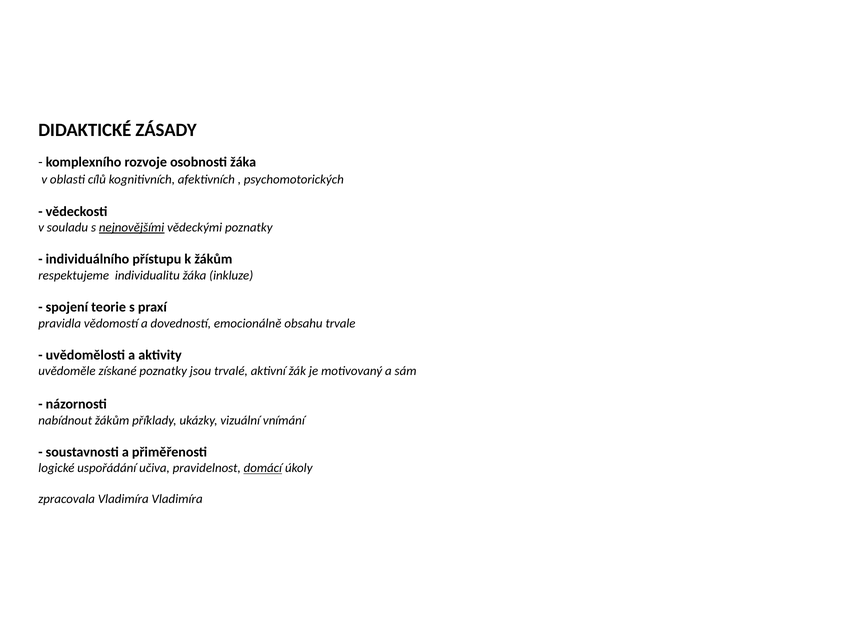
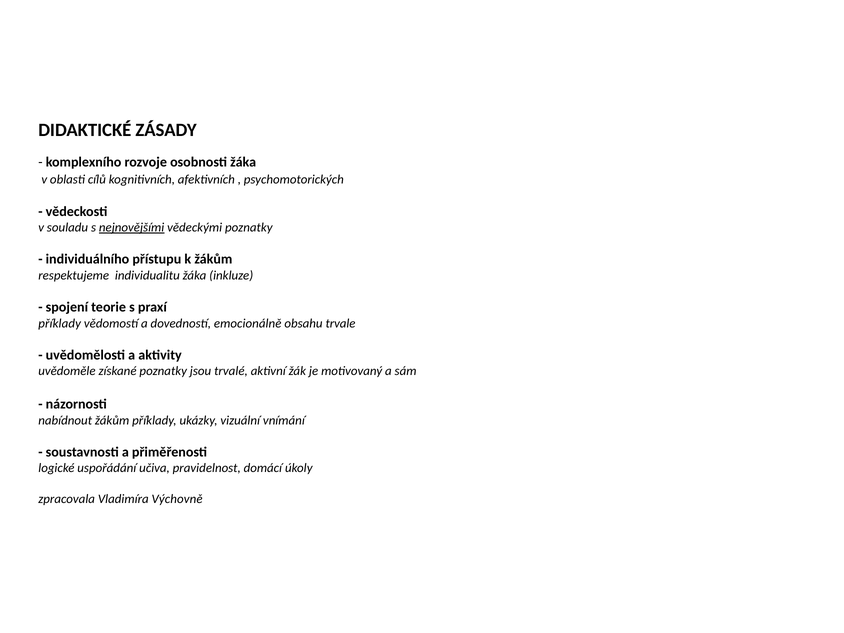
pravidla: pravidla -> příklady (60, 323)
domácí underline: present -> none (263, 468)
Vladimíra Vladimíra: Vladimíra -> Výchovně (177, 499)
